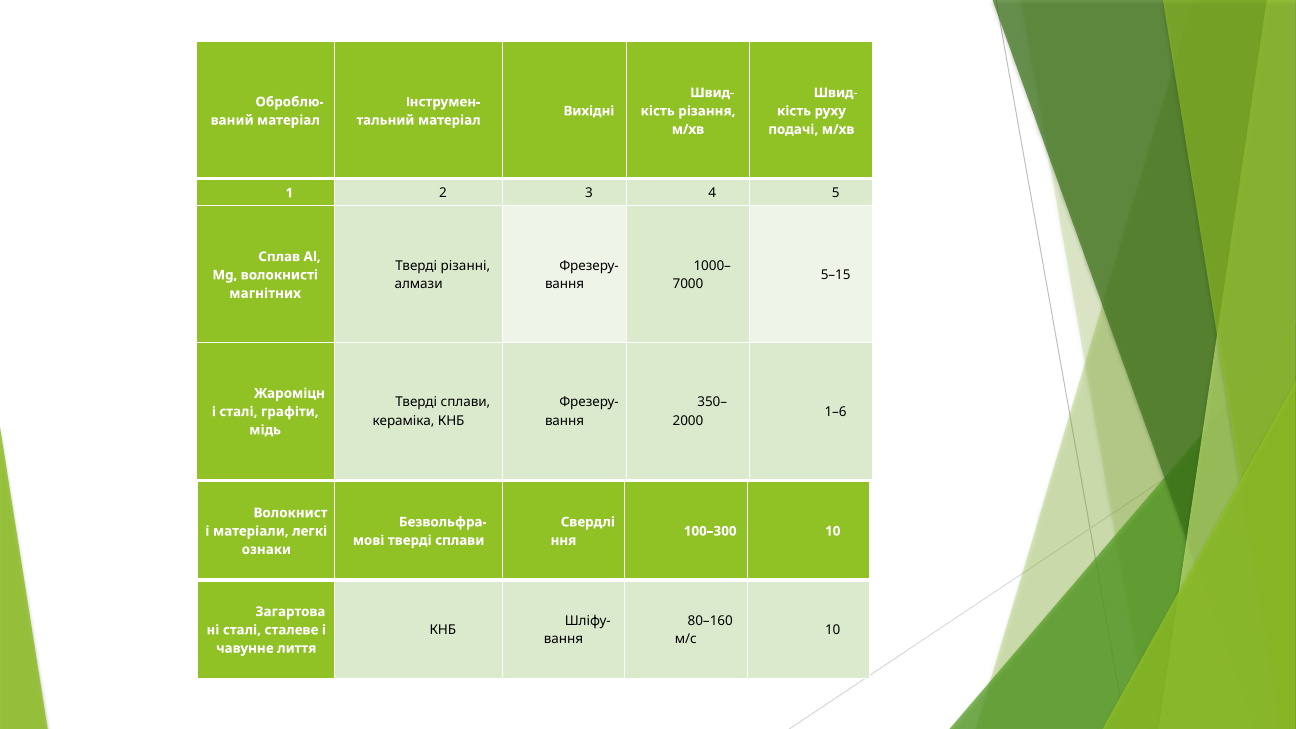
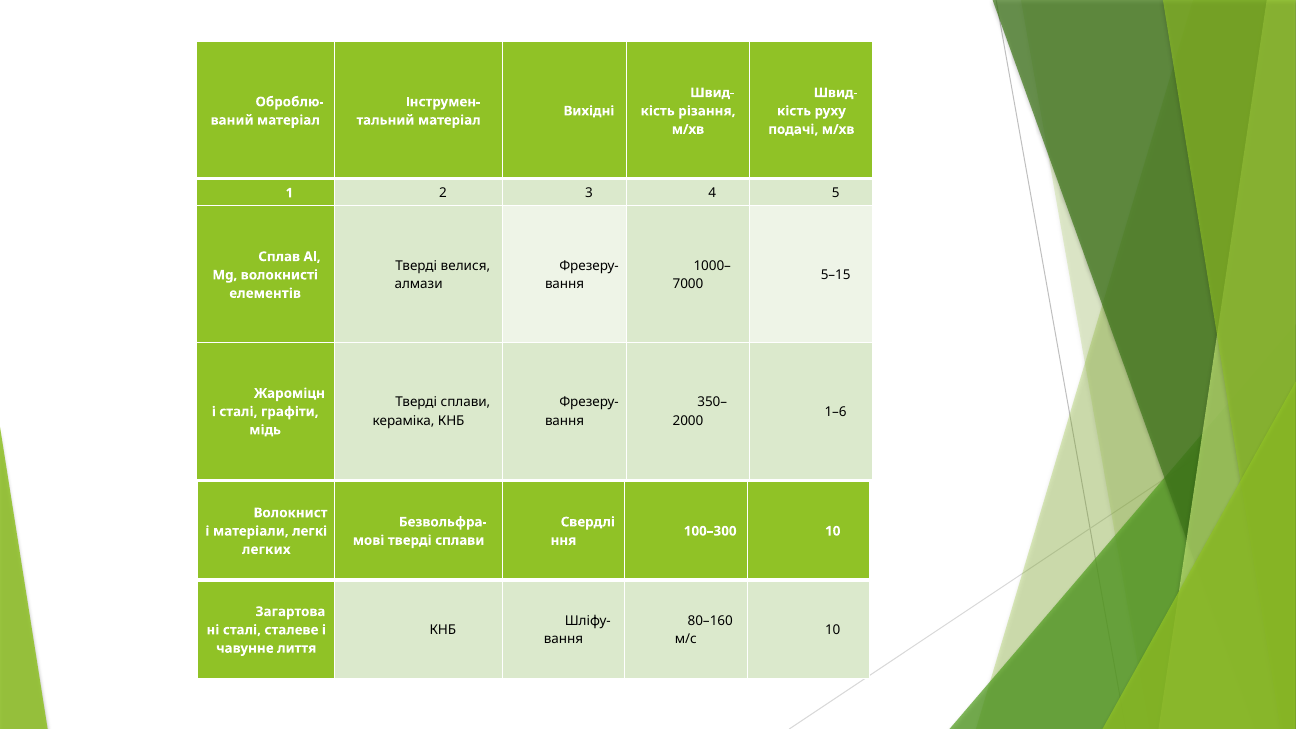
різанні: різанні -> велися (465, 266)
магнітних: магнітних -> елементів (265, 293)
ознаки: ознаки -> легких (266, 549)
